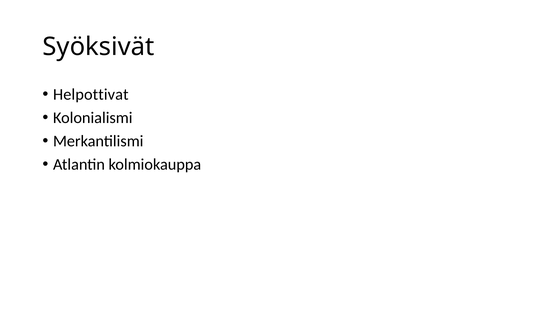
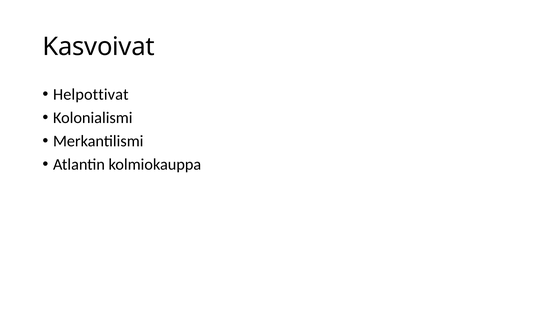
Syöksivät: Syöksivät -> Kasvoivat (99, 47)
